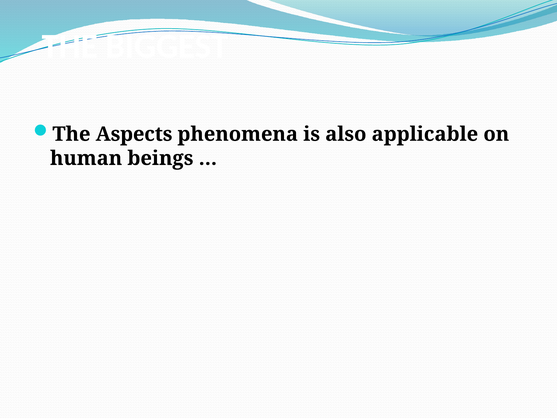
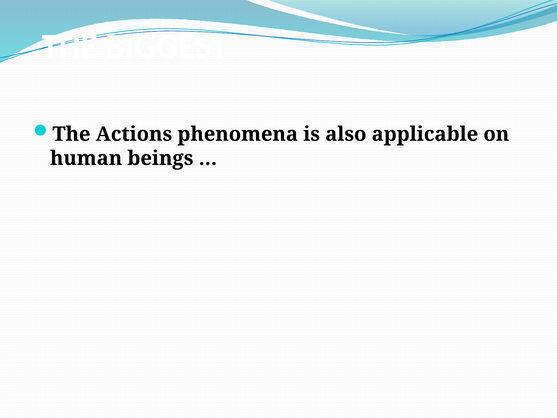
Aspects: Aspects -> Actions (134, 134)
